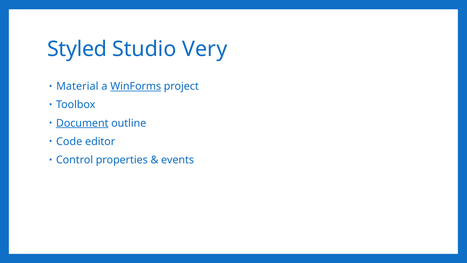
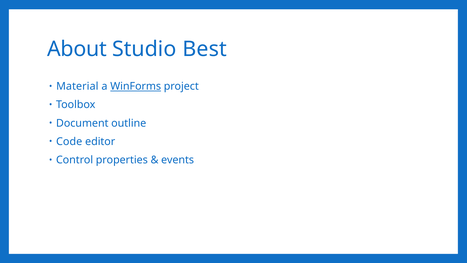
Styled: Styled -> About (77, 49)
Very: Very -> Best (205, 49)
Document underline: present -> none (82, 123)
